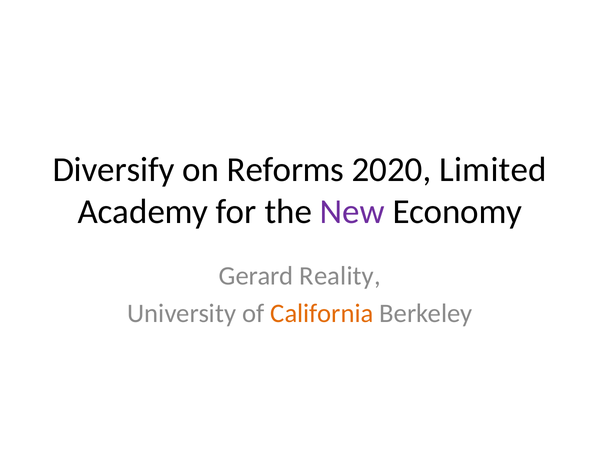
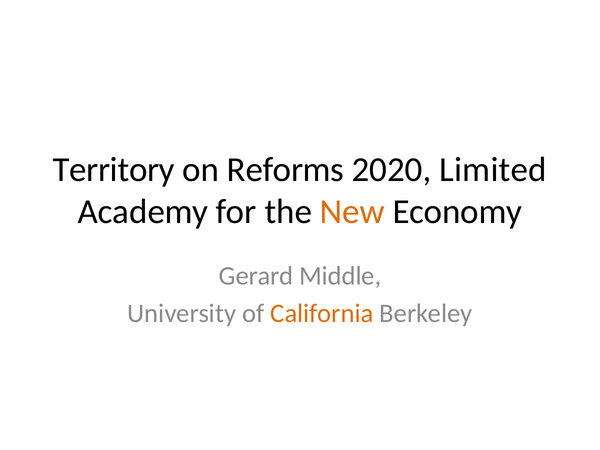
Diversify: Diversify -> Territory (114, 169)
New colour: purple -> orange (352, 211)
Reality: Reality -> Middle (340, 276)
